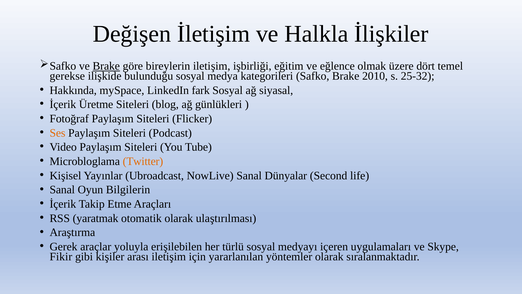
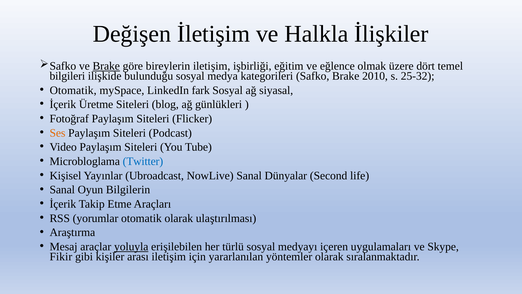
gerekse: gerekse -> bilgileri (67, 76)
Hakkında: Hakkında -> Otomatik (73, 90)
Twitter colour: orange -> blue (143, 161)
yaratmak: yaratmak -> yorumlar (96, 218)
Gerek: Gerek -> Mesaj (64, 246)
yoluyla underline: none -> present (131, 246)
